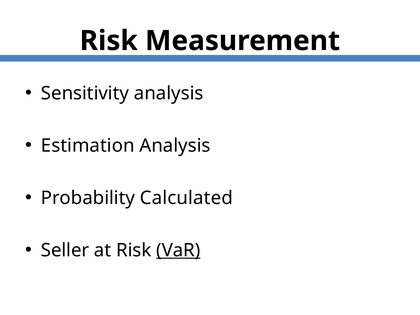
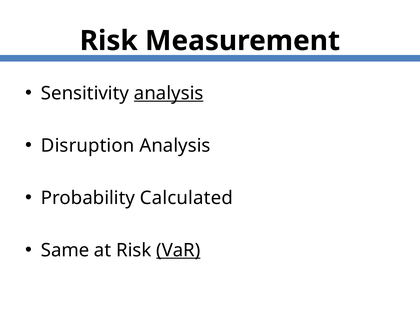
analysis underline: none -> present (169, 93)
Estimation: Estimation -> Disruption (88, 146)
Seller: Seller -> Same (65, 250)
